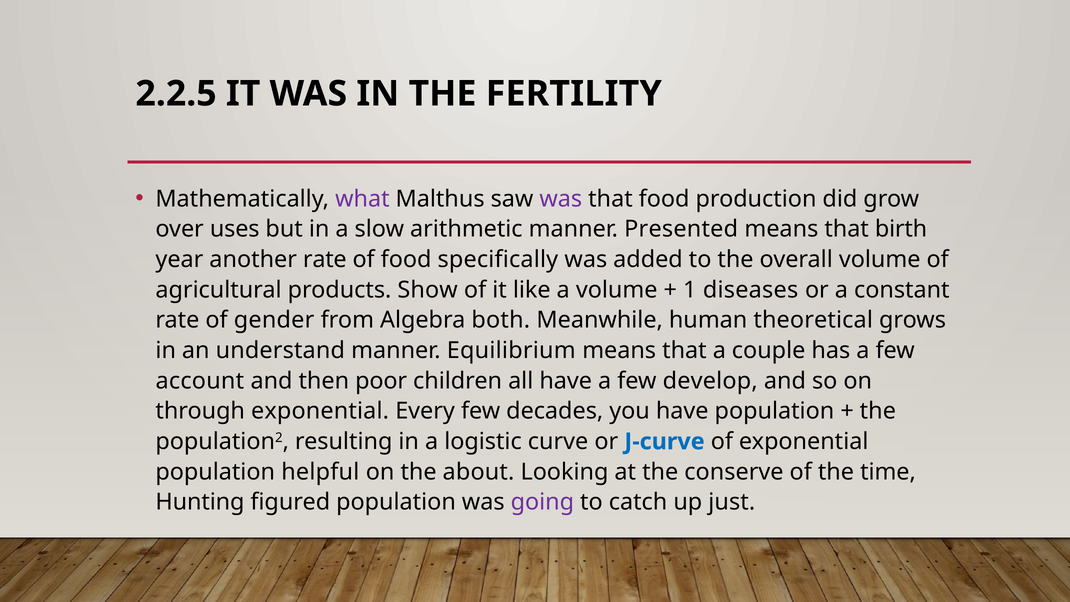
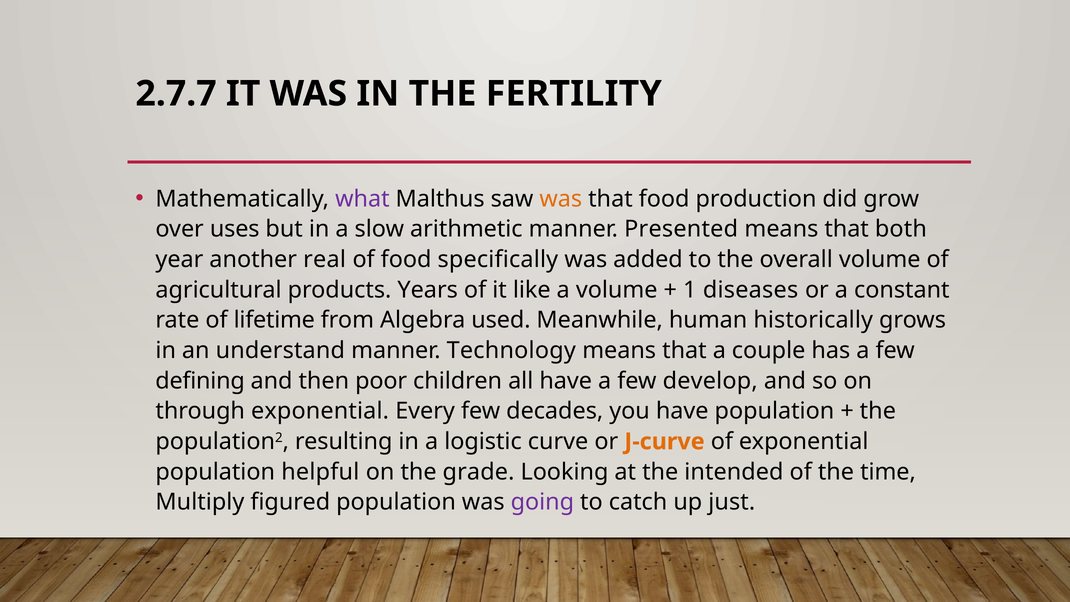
2.2.5: 2.2.5 -> 2.7.7 (176, 94)
was colour: purple -> orange (561, 199)
birth: birth -> both (901, 229)
another rate: rate -> real (325, 259)
Show: Show -> Years (428, 290)
gender: gender -> lifetime (274, 320)
both: both -> used (501, 320)
theoretical: theoretical -> historically (813, 320)
Equilibrium: Equilibrium -> Technology (511, 350)
account: account -> defining (200, 381)
J-curve colour: blue -> orange (665, 441)
about: about -> grade (479, 472)
conserve: conserve -> intended (734, 472)
Hunting: Hunting -> Multiply (200, 502)
